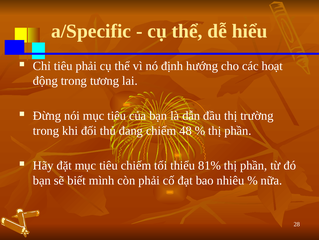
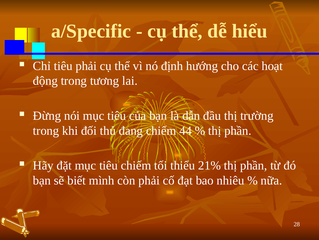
48: 48 -> 44 (186, 130)
81%: 81% -> 21% (210, 165)
